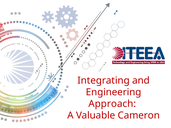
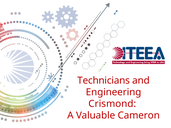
Integrating: Integrating -> Technicians (104, 81)
Approach: Approach -> Crismond (112, 104)
